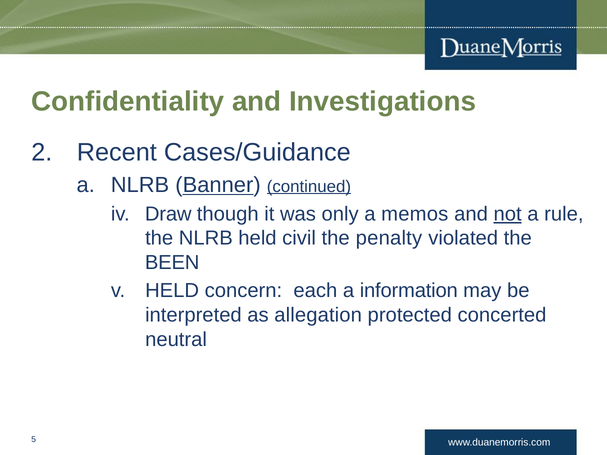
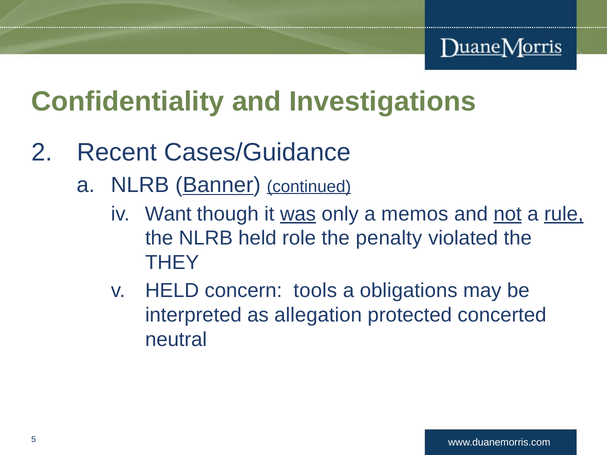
Draw: Draw -> Want (168, 214)
was underline: none -> present (298, 214)
rule underline: none -> present (564, 214)
civil: civil -> role (299, 238)
BEEN: BEEN -> THEY (172, 263)
each: each -> tools (315, 291)
information: information -> obligations (409, 291)
